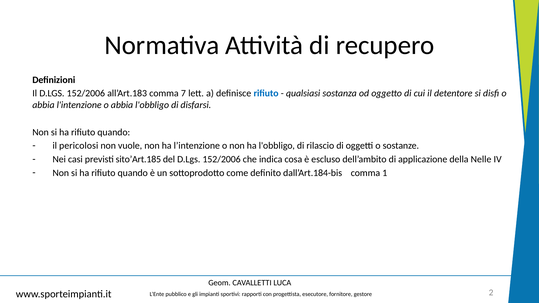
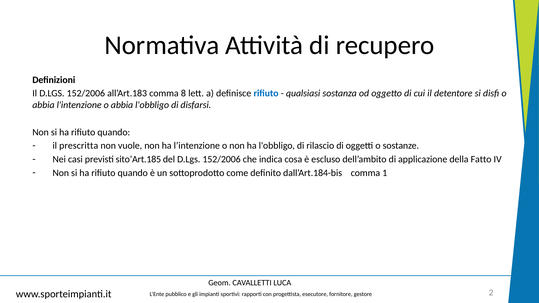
7: 7 -> 8 (183, 94)
pericolosi: pericolosi -> prescritta (79, 146)
Nelle: Nelle -> Fatto (481, 159)
